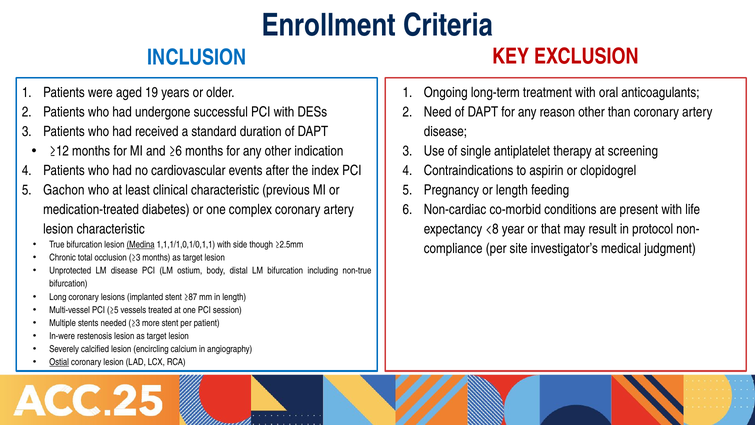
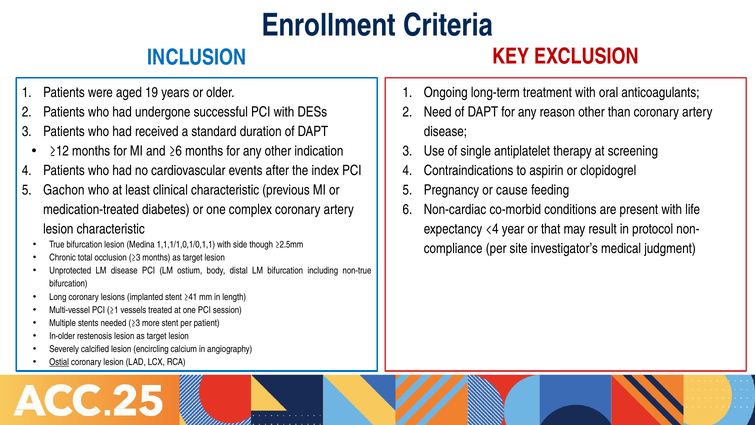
or length: length -> cause (512, 190)
<8: <8 -> <4 (492, 229)
Medina underline: present -> none (141, 245)
≥87: ≥87 -> ≥41 (191, 297)
≥5: ≥5 -> ≥1 (113, 310)
In-were: In-were -> In-older (62, 336)
